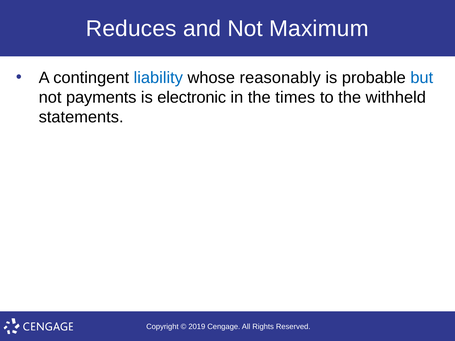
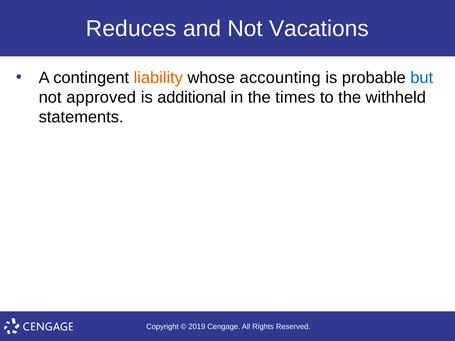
Maximum: Maximum -> Vacations (319, 29)
liability colour: blue -> orange (158, 78)
reasonably: reasonably -> accounting (280, 78)
payments: payments -> approved (101, 97)
electronic: electronic -> additional (192, 97)
